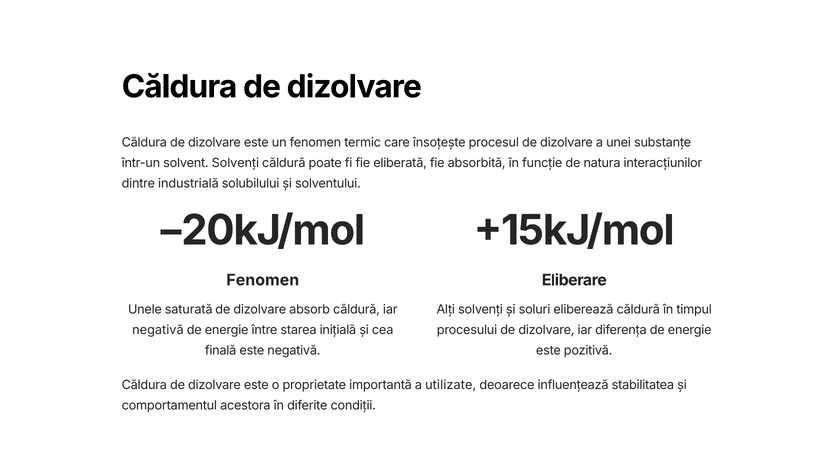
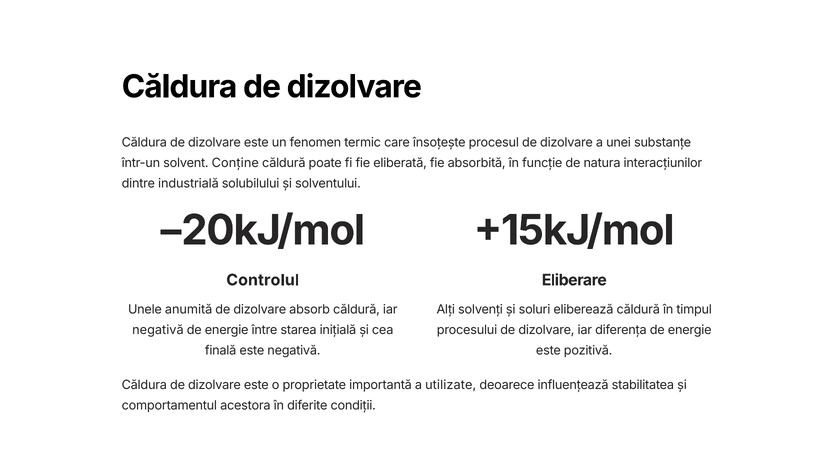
solvent Solvenți: Solvenți -> Conține (235, 163)
Fenomen: Fenomen -> Controlul (263, 280)
saturată: saturată -> anumită (189, 310)
